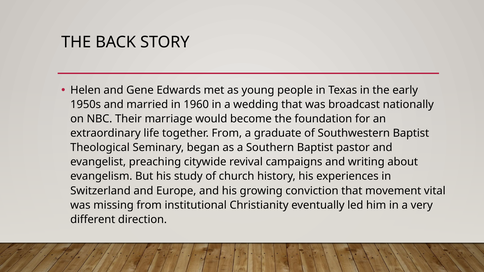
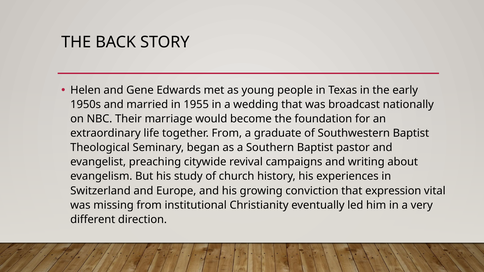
1960: 1960 -> 1955 (196, 105)
movement: movement -> expression (393, 191)
